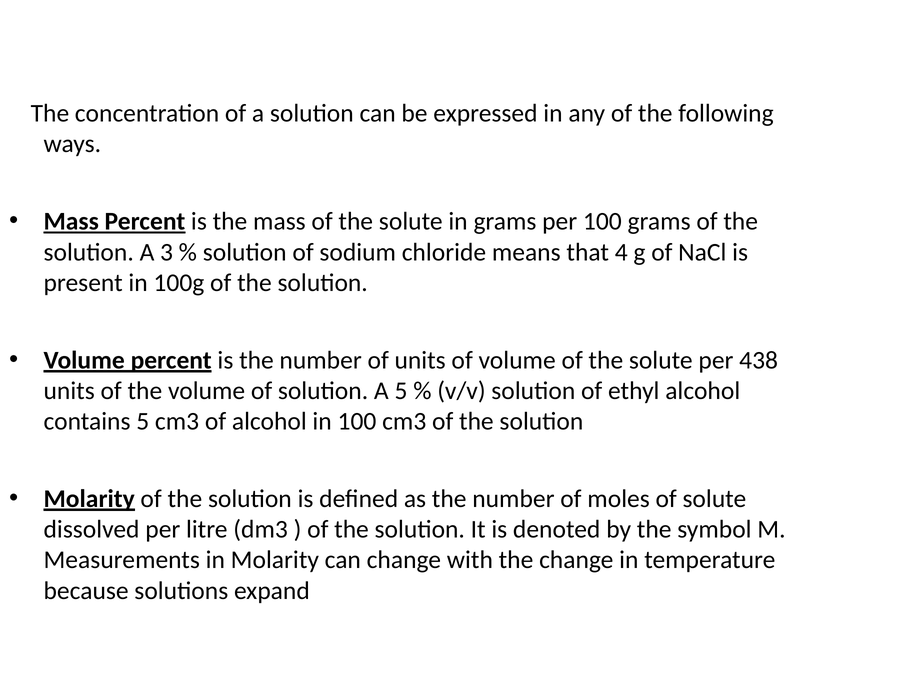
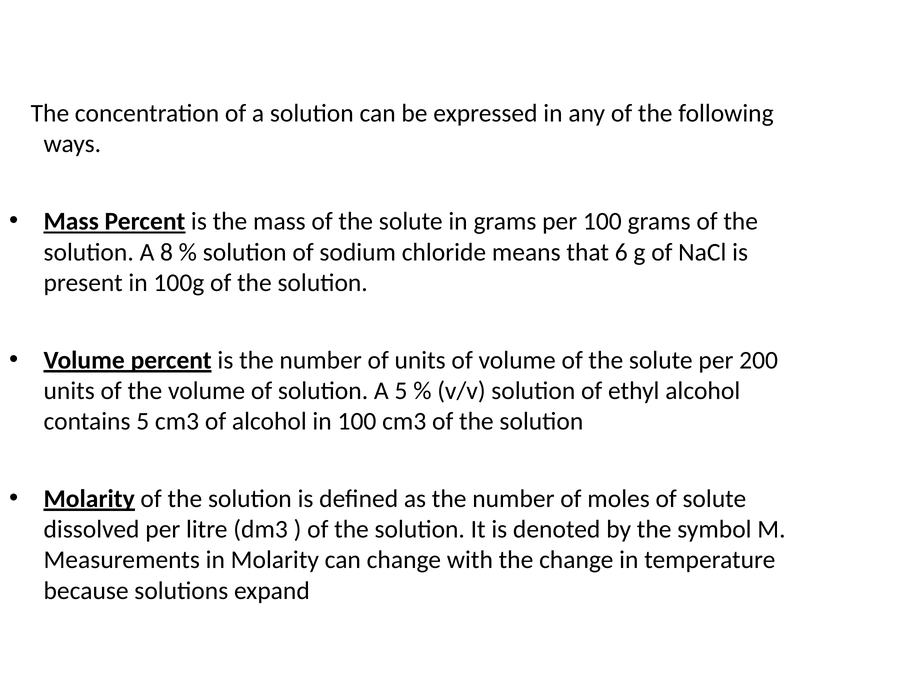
3: 3 -> 8 (167, 252)
4: 4 -> 6 (621, 252)
438: 438 -> 200 (759, 360)
